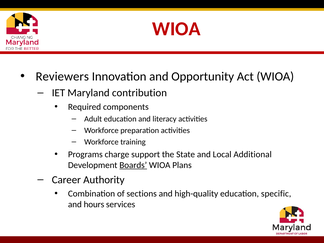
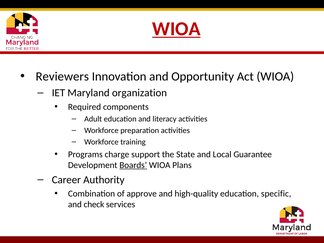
WIOA underline: none -> present (176, 29)
contribution: contribution -> organization (139, 93)
Additional: Additional -> Guarantee (253, 154)
sections: sections -> approve (142, 194)
hours: hours -> check (94, 204)
